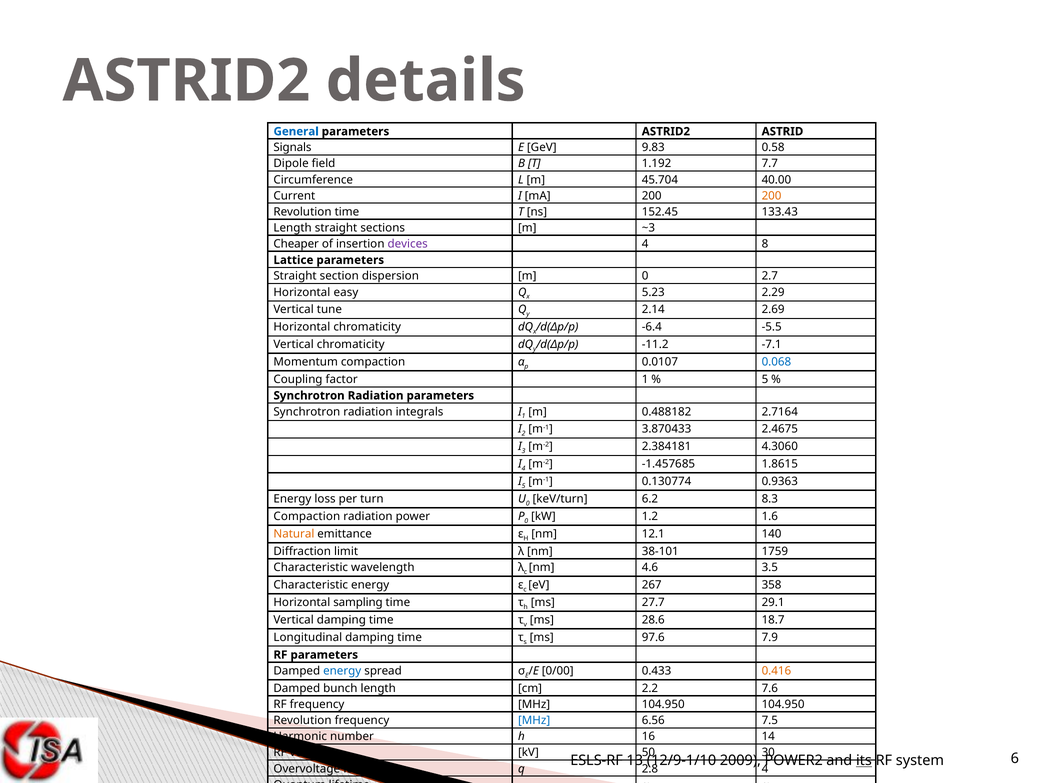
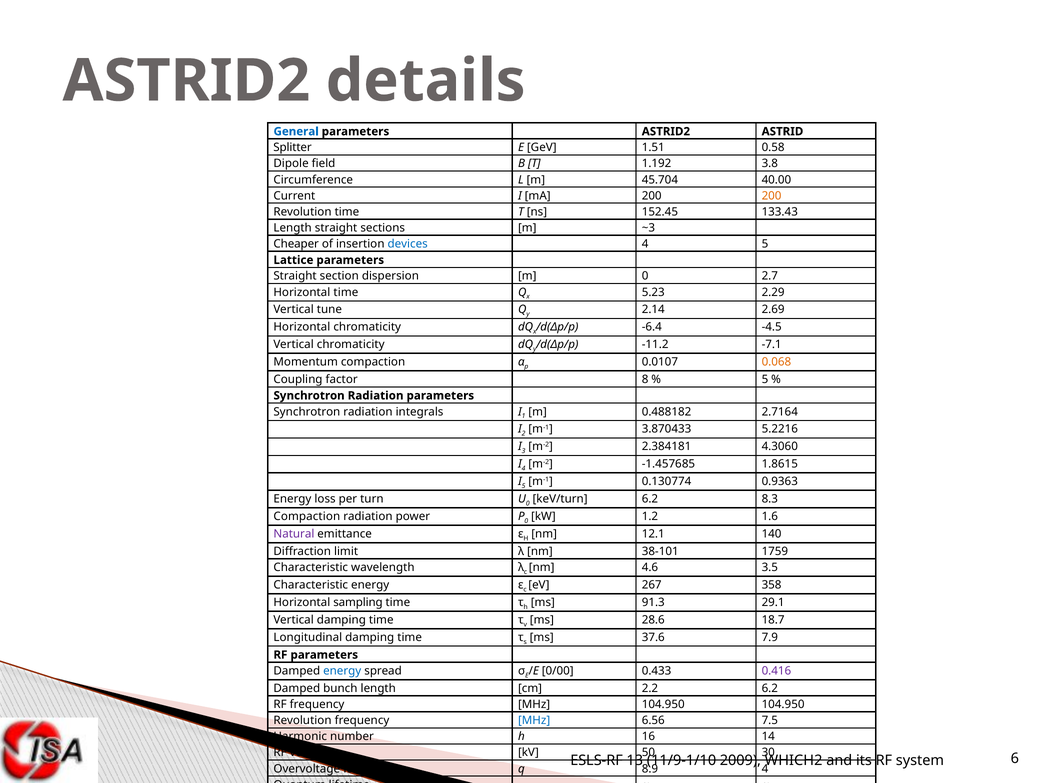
Signals: Signals -> Splitter (292, 148)
9.83: 9.83 -> 1.51 (653, 148)
7.7: 7.7 -> 3.8 (770, 164)
devices colour: purple -> blue (408, 244)
4 8: 8 -> 5 (765, 244)
Horizontal easy: easy -> time (346, 292)
-5.5: -5.5 -> -4.5 (772, 327)
0.068 colour: blue -> orange (776, 362)
factor 1: 1 -> 8 (645, 380)
2.4675: 2.4675 -> 5.2216 (780, 429)
Natural colour: orange -> purple (294, 534)
27.7: 27.7 -> 91.3 (653, 602)
97.6: 97.6 -> 37.6 (653, 637)
0.416 colour: orange -> purple (776, 671)
2.2 7.6: 7.6 -> 6.2 (770, 688)
12/9-1/10: 12/9-1/10 -> 11/9-1/10 (681, 760)
POWER2: POWER2 -> WHICH2 (794, 760)
its underline: present -> none (864, 760)
2.8: 2.8 -> 8.9 (650, 769)
